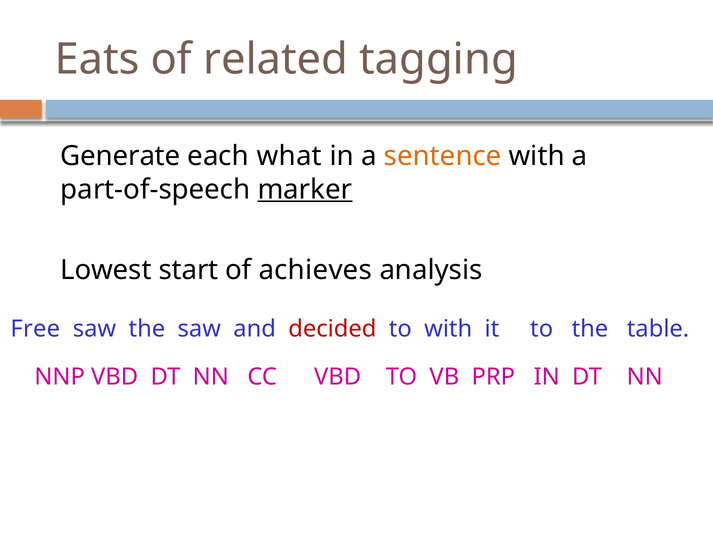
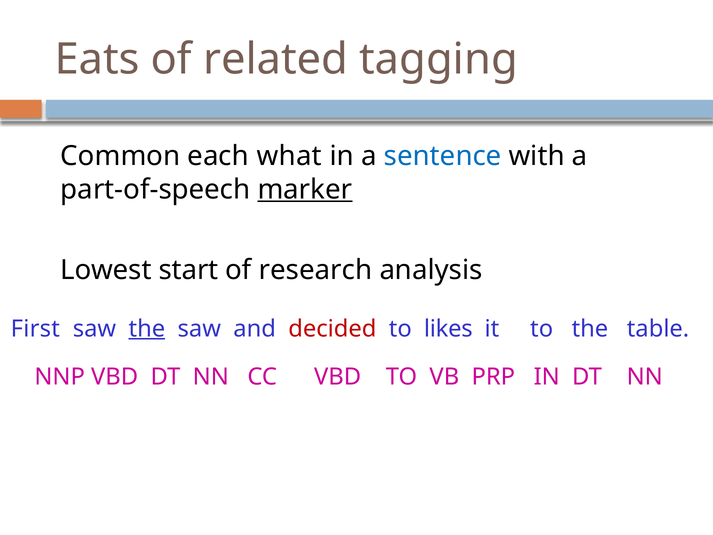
Generate: Generate -> Common (120, 156)
sentence colour: orange -> blue (443, 156)
achieves: achieves -> research (315, 270)
Free: Free -> First (35, 329)
the underline: none -> present (147, 329)
to with: with -> likes (448, 329)
